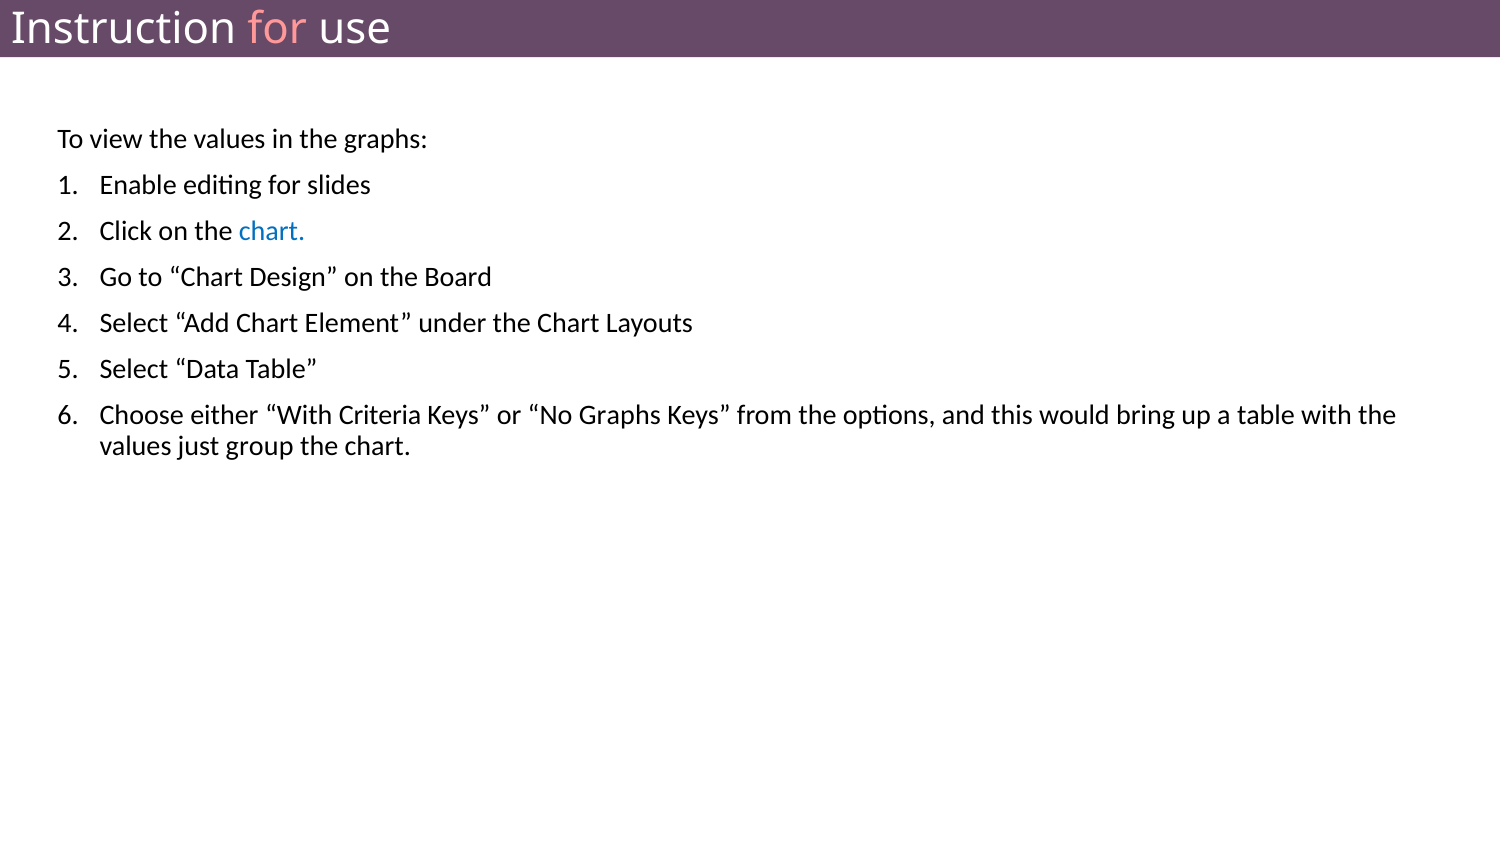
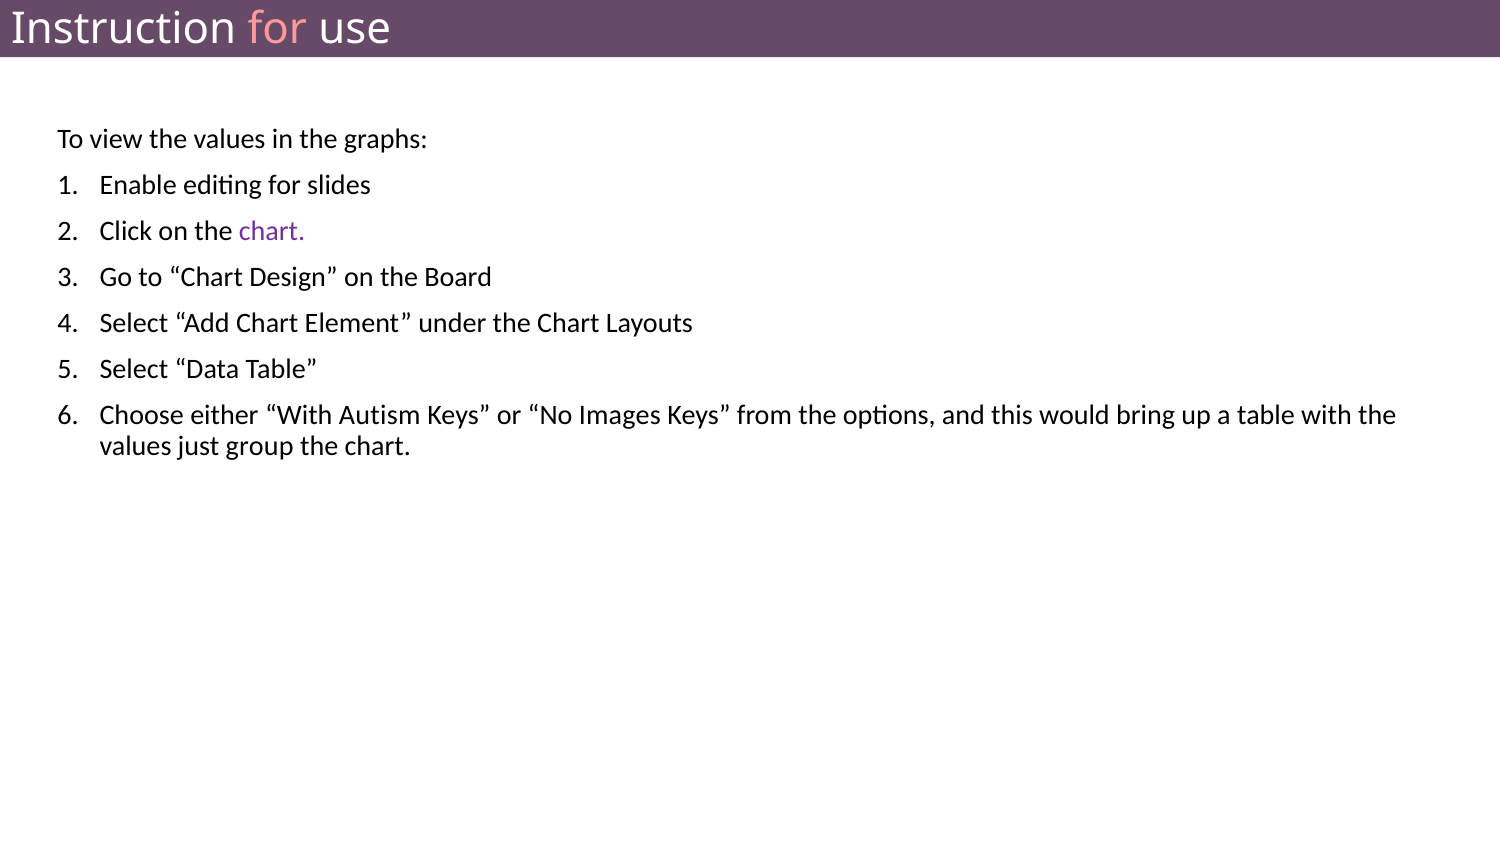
chart colour: blue -> purple (272, 231)
Criteria: Criteria -> Autism (380, 415)
No Graphs: Graphs -> Images (620, 415)
